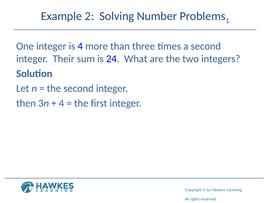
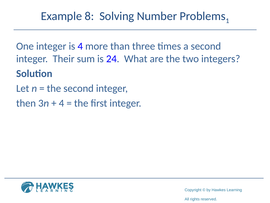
2: 2 -> 8 (89, 16)
